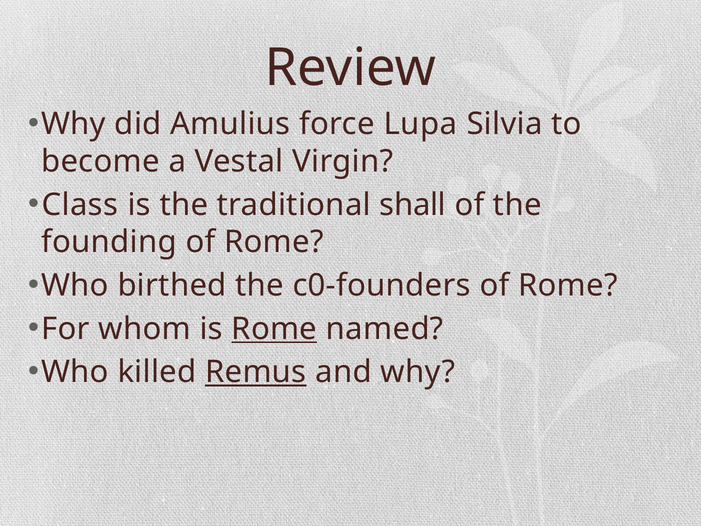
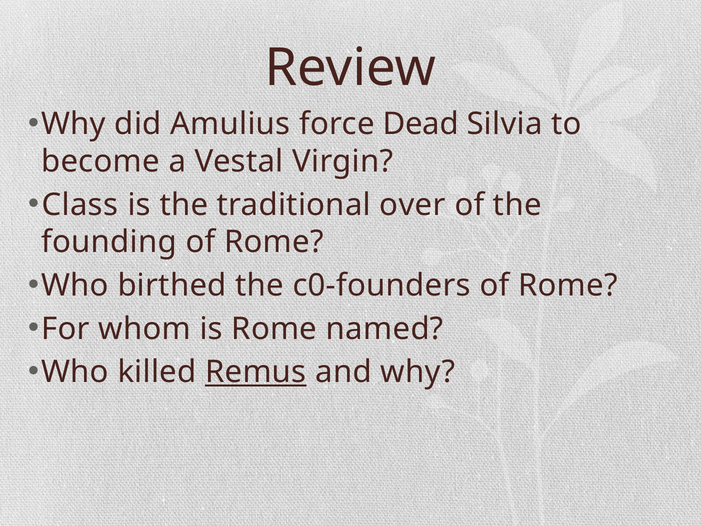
Lupa: Lupa -> Dead (421, 124)
shall: shall -> over (412, 205)
Rome underline: present -> none (274, 329)
